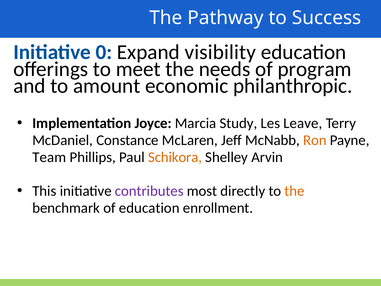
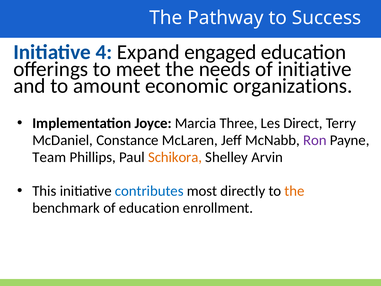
0: 0 -> 4 (104, 52)
visibility: visibility -> engaged (220, 52)
of program: program -> initiative (315, 69)
philanthropic: philanthropic -> organizations (293, 86)
Study: Study -> Three (239, 123)
Leave: Leave -> Direct (303, 123)
Ron colour: orange -> purple (315, 140)
contributes colour: purple -> blue (149, 191)
